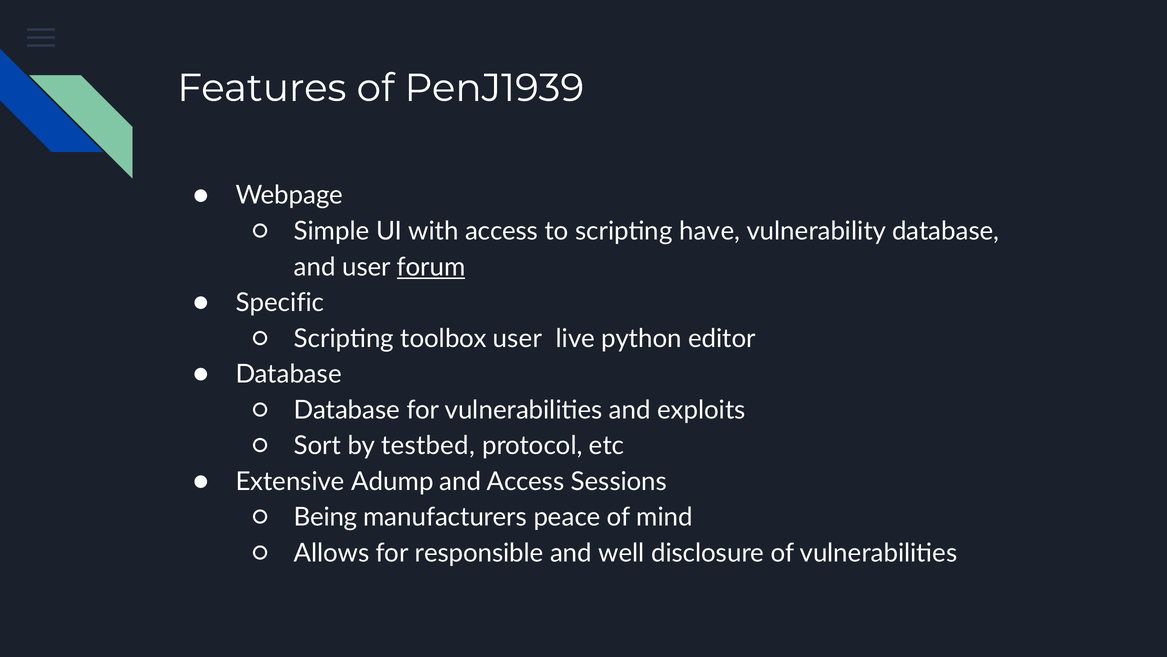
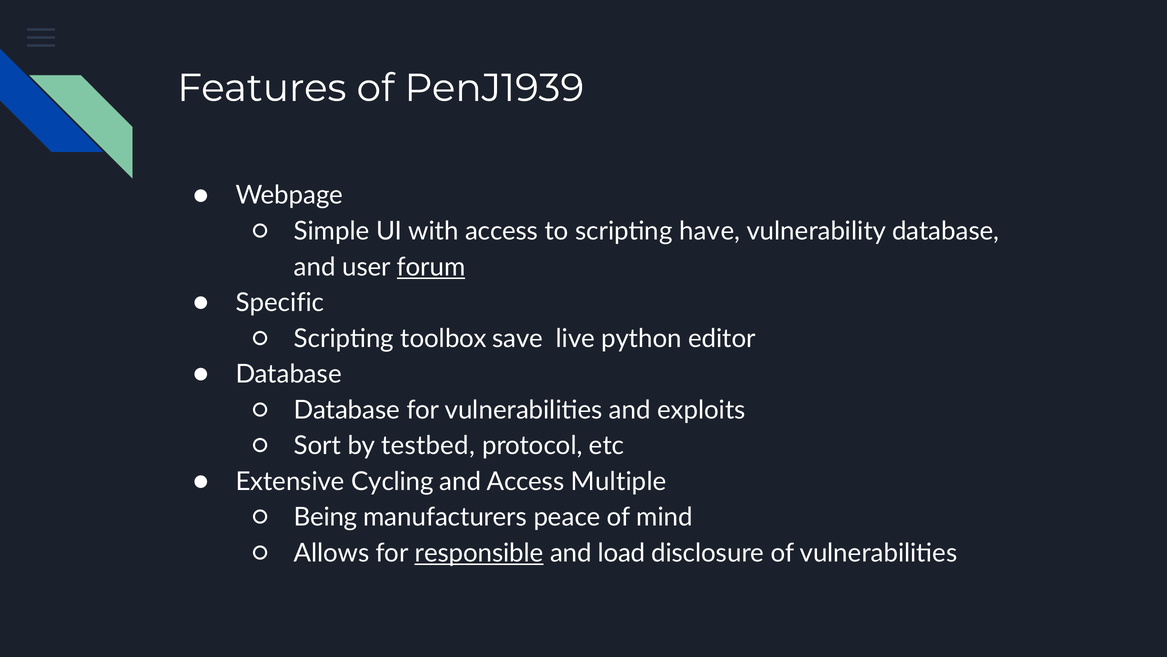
toolbox user: user -> save (518, 338)
Adump: Adump -> Cycling (392, 481)
Sessions: Sessions -> Multiple (619, 481)
responsible underline: none -> present (479, 553)
well: well -> load (622, 553)
